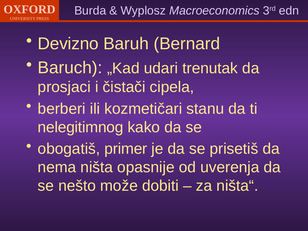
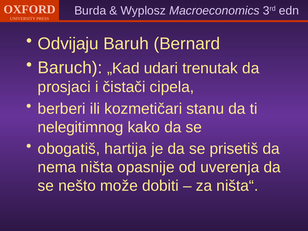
Devizno: Devizno -> Odvijaju (68, 44)
primer: primer -> hartija (126, 149)
